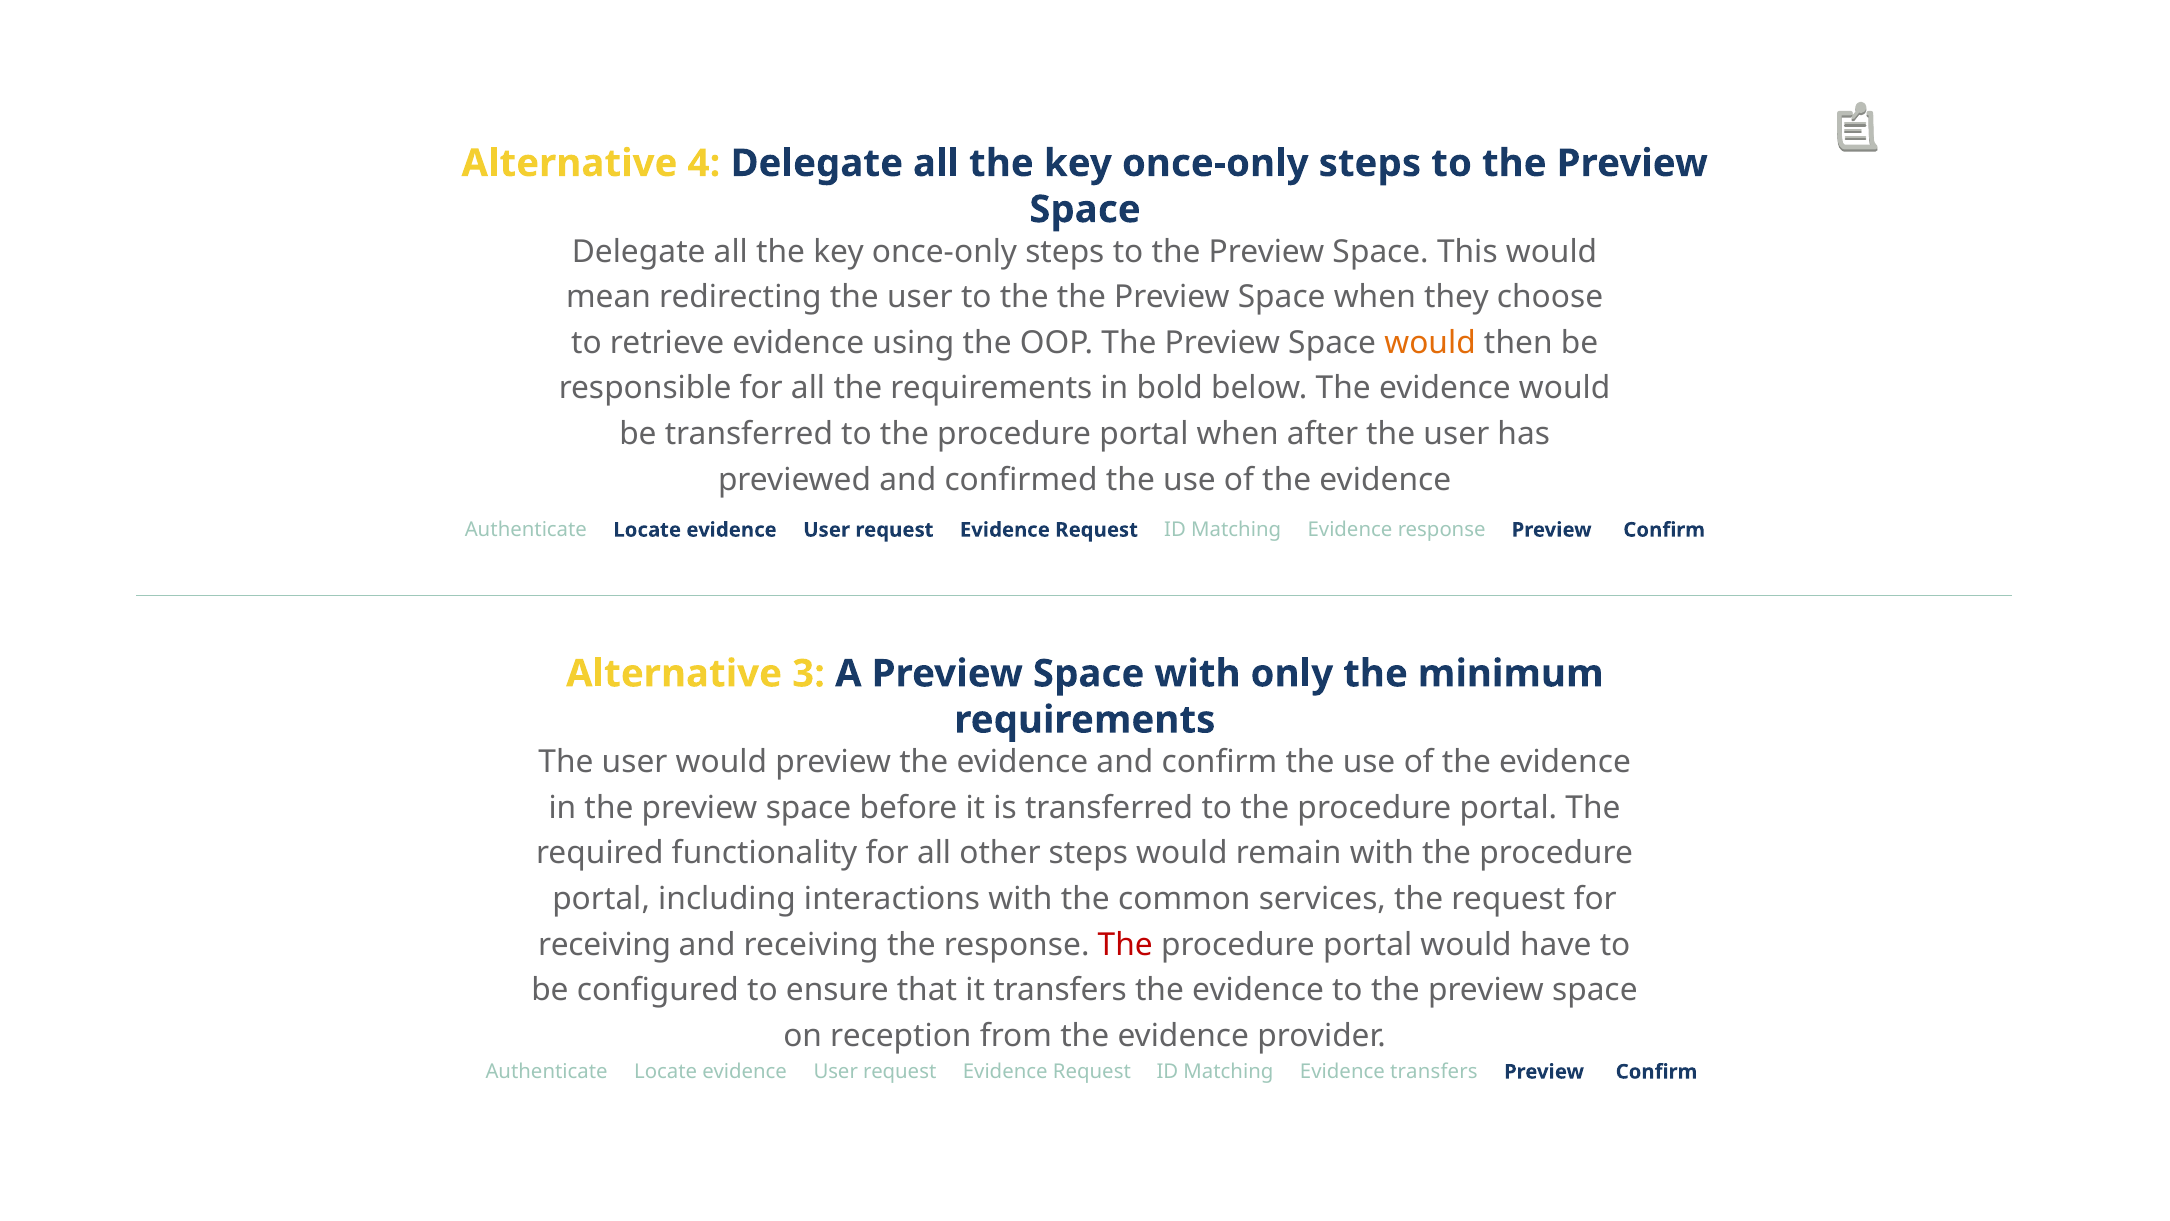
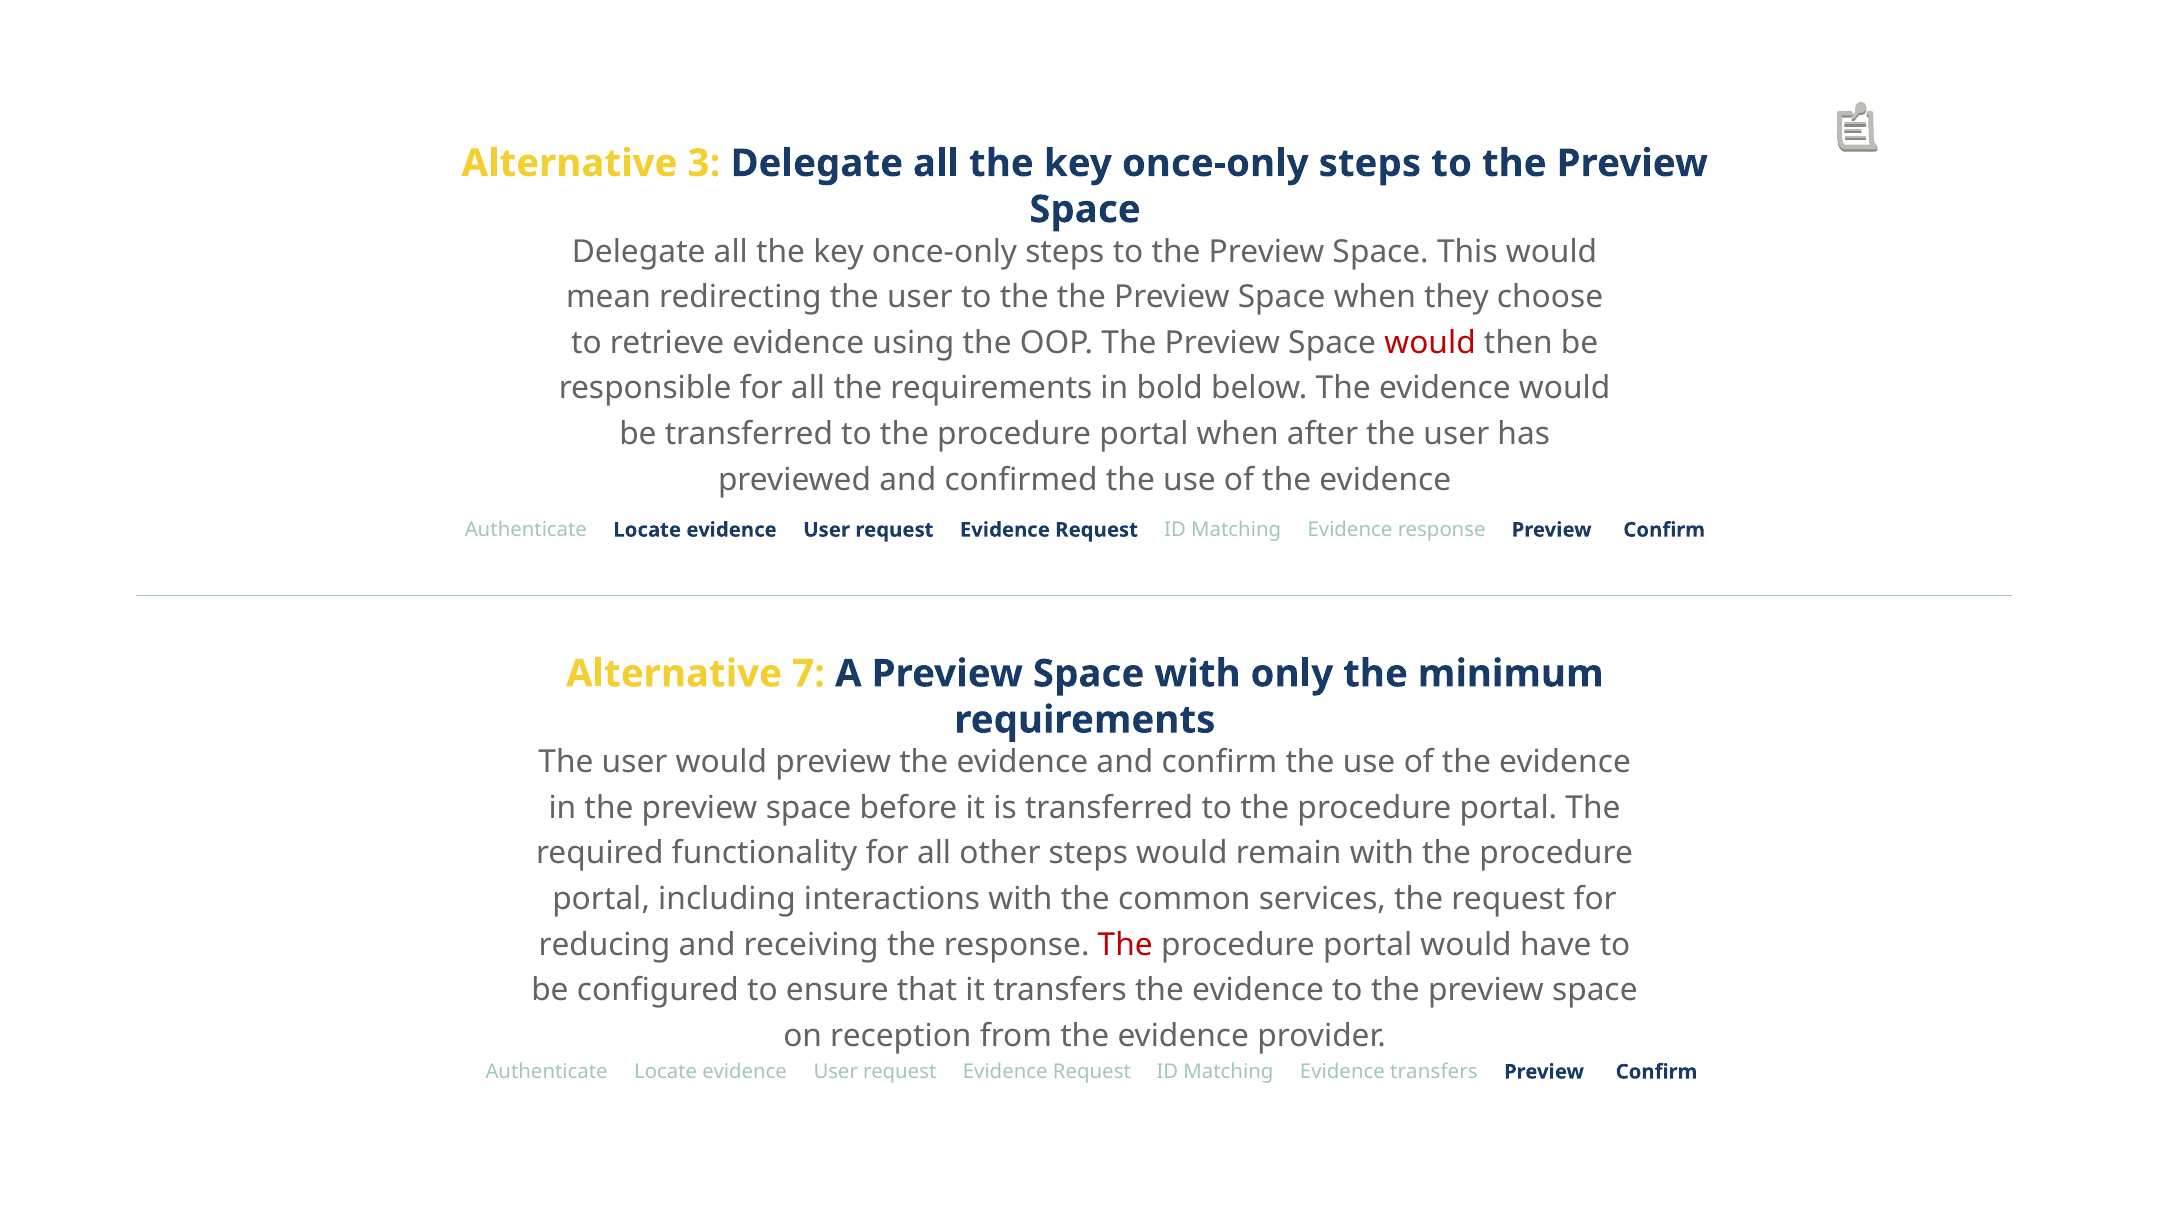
4: 4 -> 3 (704, 163)
would colour: orange -> red (1430, 343)
3: 3 -> 7 (809, 674)
receiving: receiving -> reducing (605, 944)
